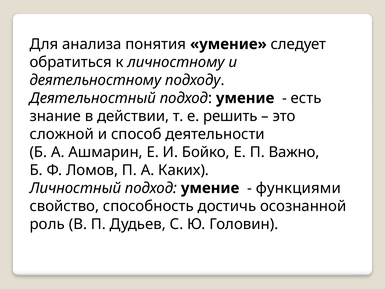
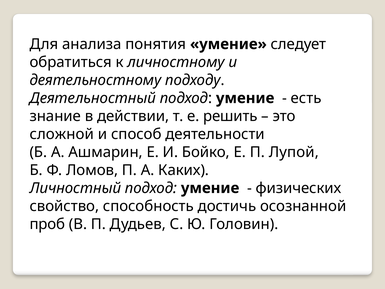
Важно: Важно -> Лупой (294, 152)
функциями: функциями -> физических (298, 188)
роль: роль -> проб (47, 224)
